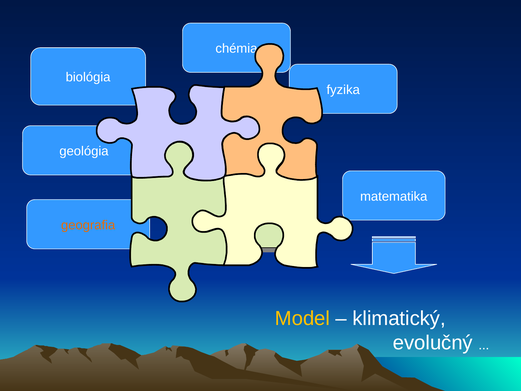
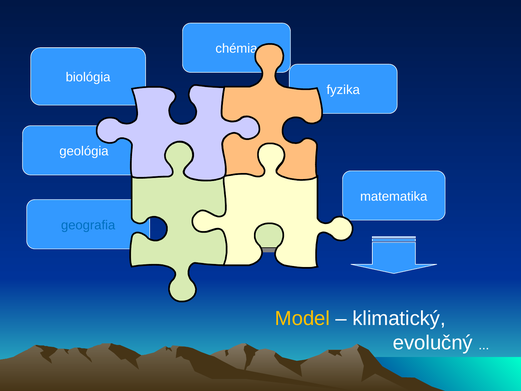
geografia colour: orange -> blue (88, 225)
